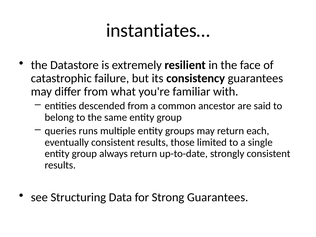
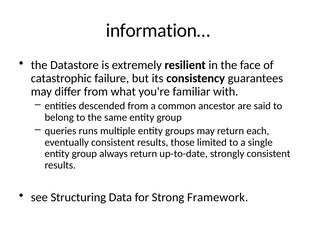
instantiates…: instantiates… -> information… (158, 31)
Strong Guarantees: Guarantees -> Framework (218, 197)
